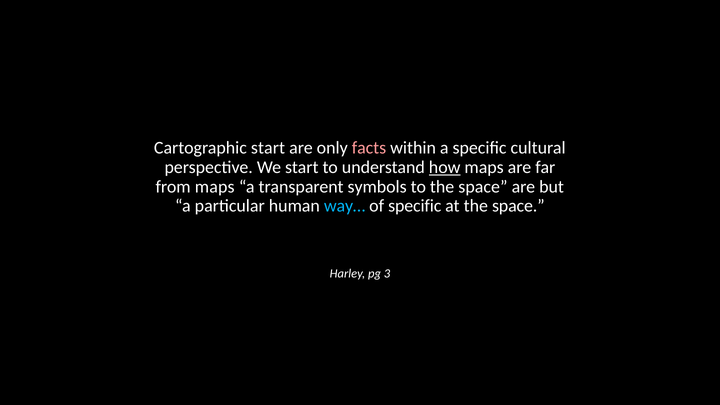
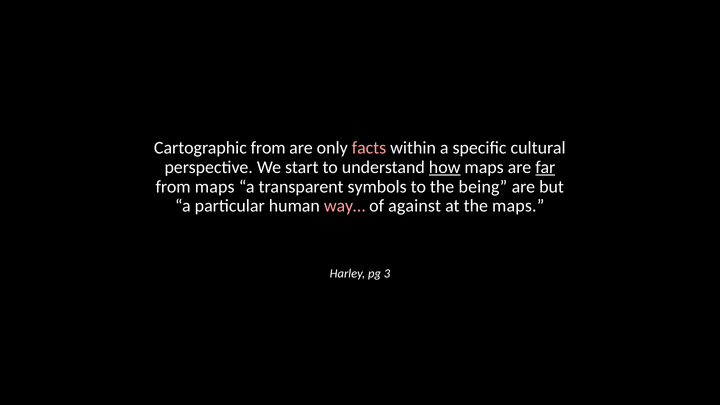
Cartographic start: start -> from (268, 148)
far underline: none -> present (545, 167)
to the space: space -> being (483, 187)
way… colour: light blue -> pink (345, 206)
of specific: specific -> against (415, 206)
at the space: space -> maps (518, 206)
